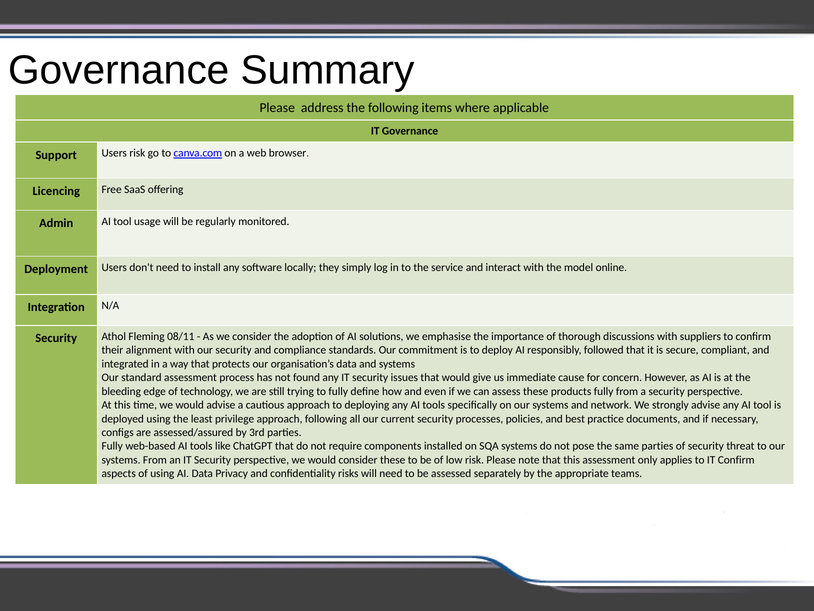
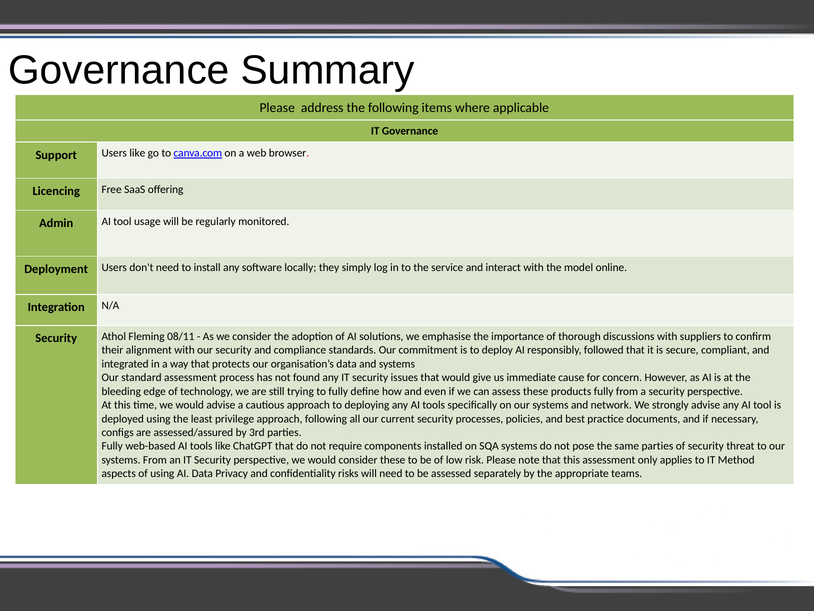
Users risk: risk -> like (137, 153)
IT Confirm: Confirm -> Method (736, 460)
